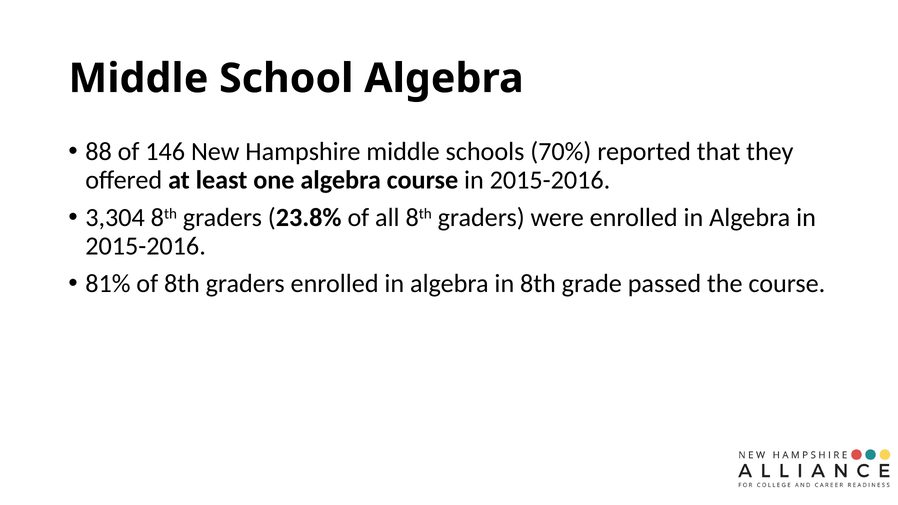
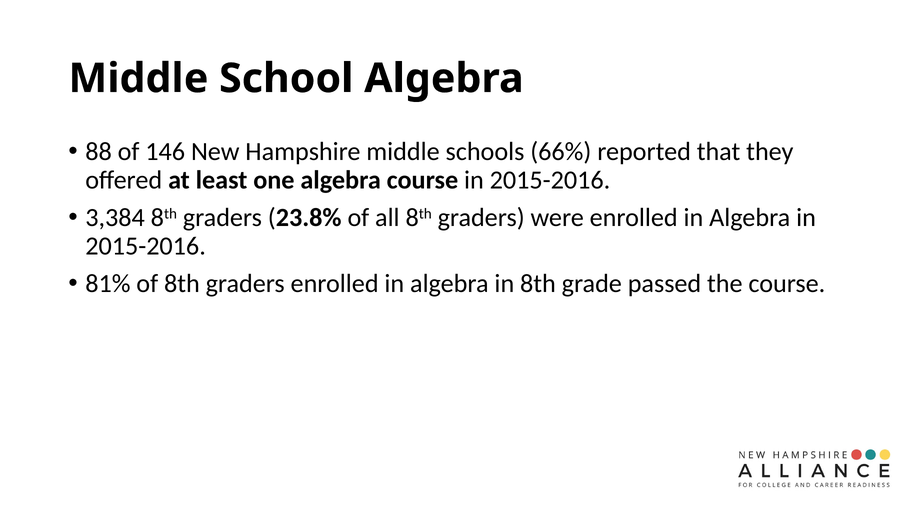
70%: 70% -> 66% (561, 152)
3,304: 3,304 -> 3,384 (115, 218)
